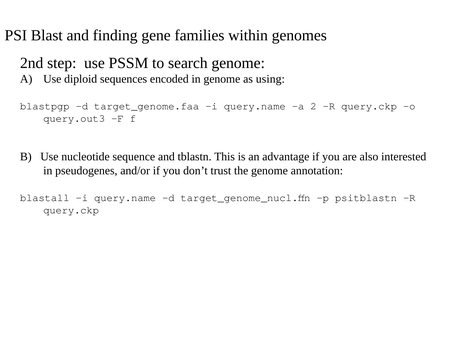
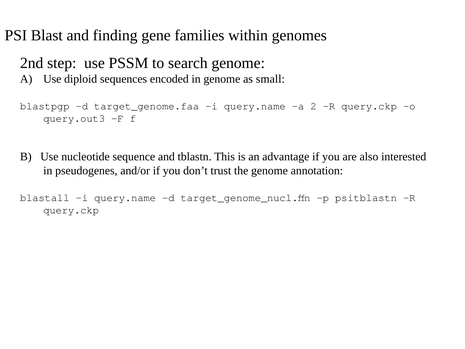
using: using -> small (270, 79)
